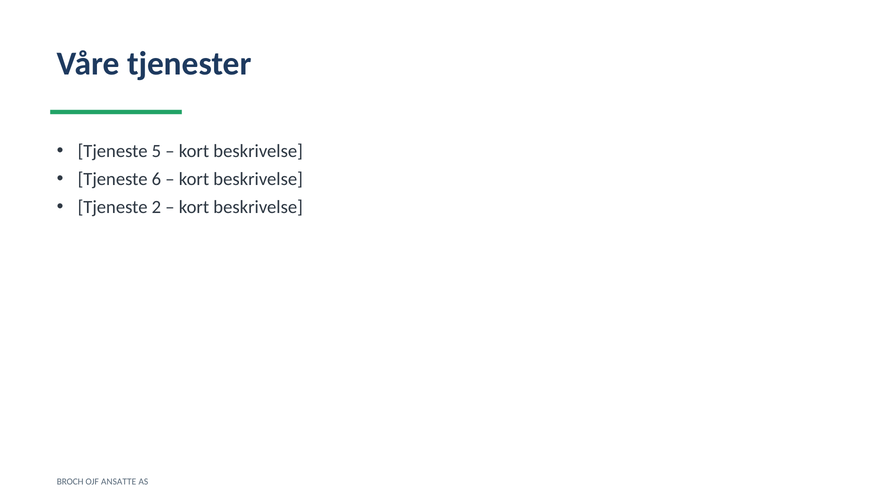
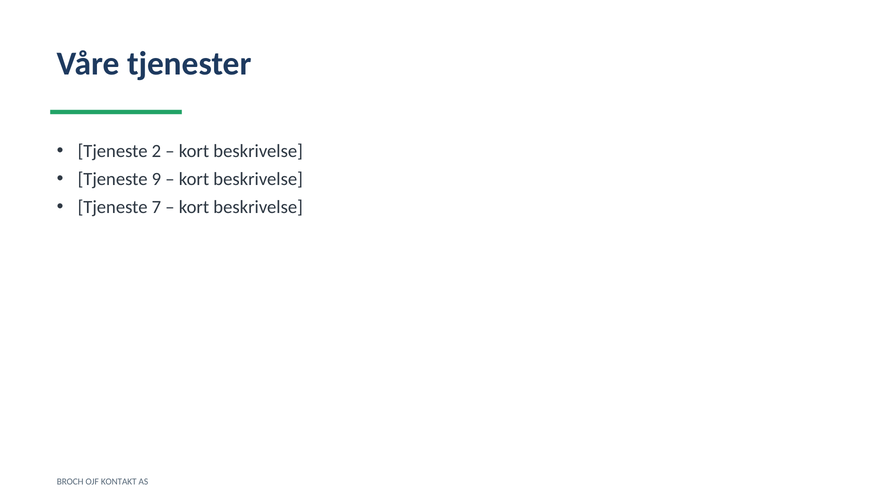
5: 5 -> 2 (156, 151)
6: 6 -> 9 (156, 179)
2: 2 -> 7 (156, 207)
ANSATTE: ANSATTE -> KONTAKT (119, 481)
